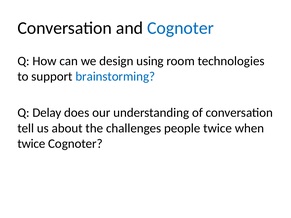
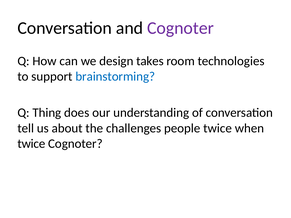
Cognoter colour: blue -> purple (180, 28)
using: using -> takes (150, 61)
Delay: Delay -> Thing (47, 113)
